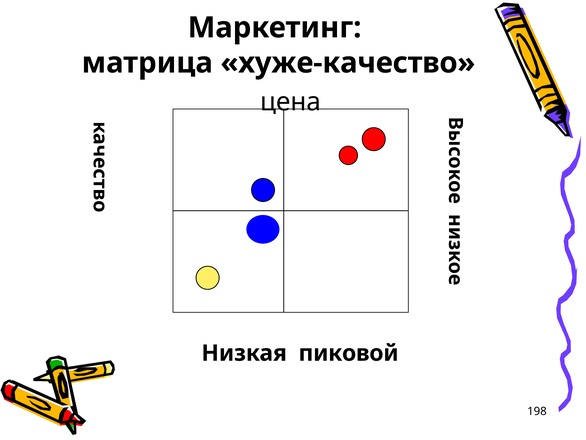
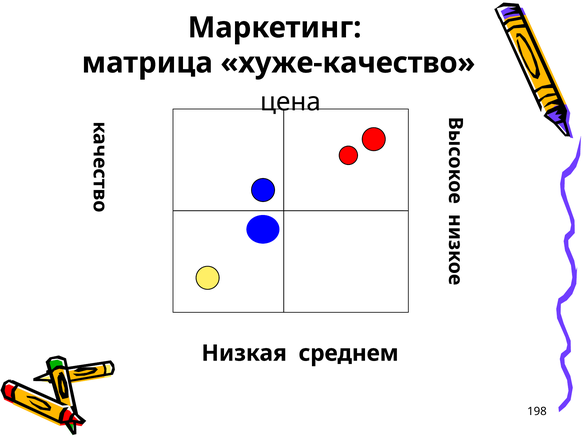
пиковой: пиковой -> среднем (349, 353)
